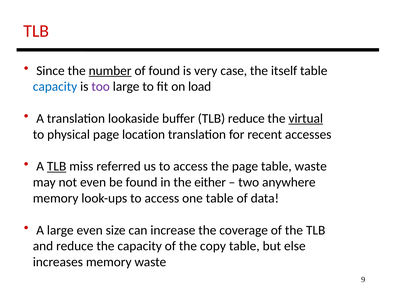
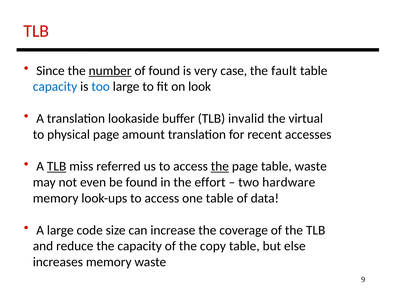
itself: itself -> fault (284, 71)
too colour: purple -> blue (101, 87)
load: load -> look (200, 87)
TLB reduce: reduce -> invalid (246, 119)
virtual underline: present -> none (306, 119)
location: location -> amount (143, 135)
the underline: none -> present (220, 166)
either: either -> effort (210, 182)
anywhere: anywhere -> hardware (289, 182)
large even: even -> code (90, 230)
